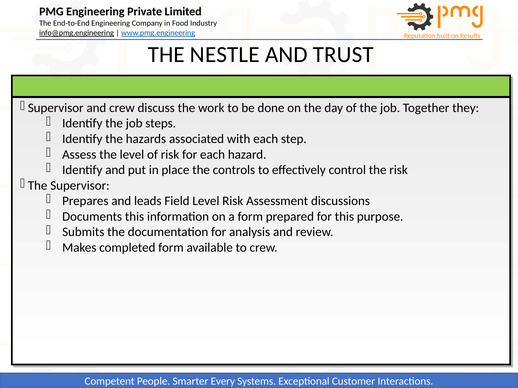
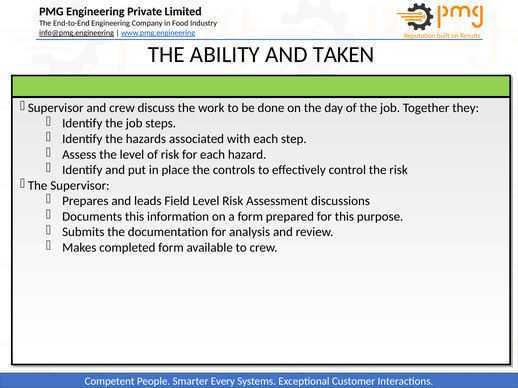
NESTLE: NESTLE -> ABILITY (225, 55)
TRUST: TRUST -> TAKEN (344, 55)
